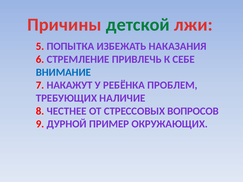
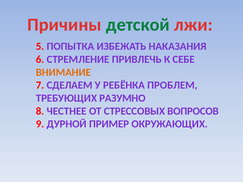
ВНИМАНИЕ colour: blue -> orange (63, 72)
НАКАЖУТ: НАКАЖУТ -> СДЕЛАЕМ (70, 85)
НАЛИЧИЕ: НАЛИЧИЕ -> РАЗУМНО (122, 98)
